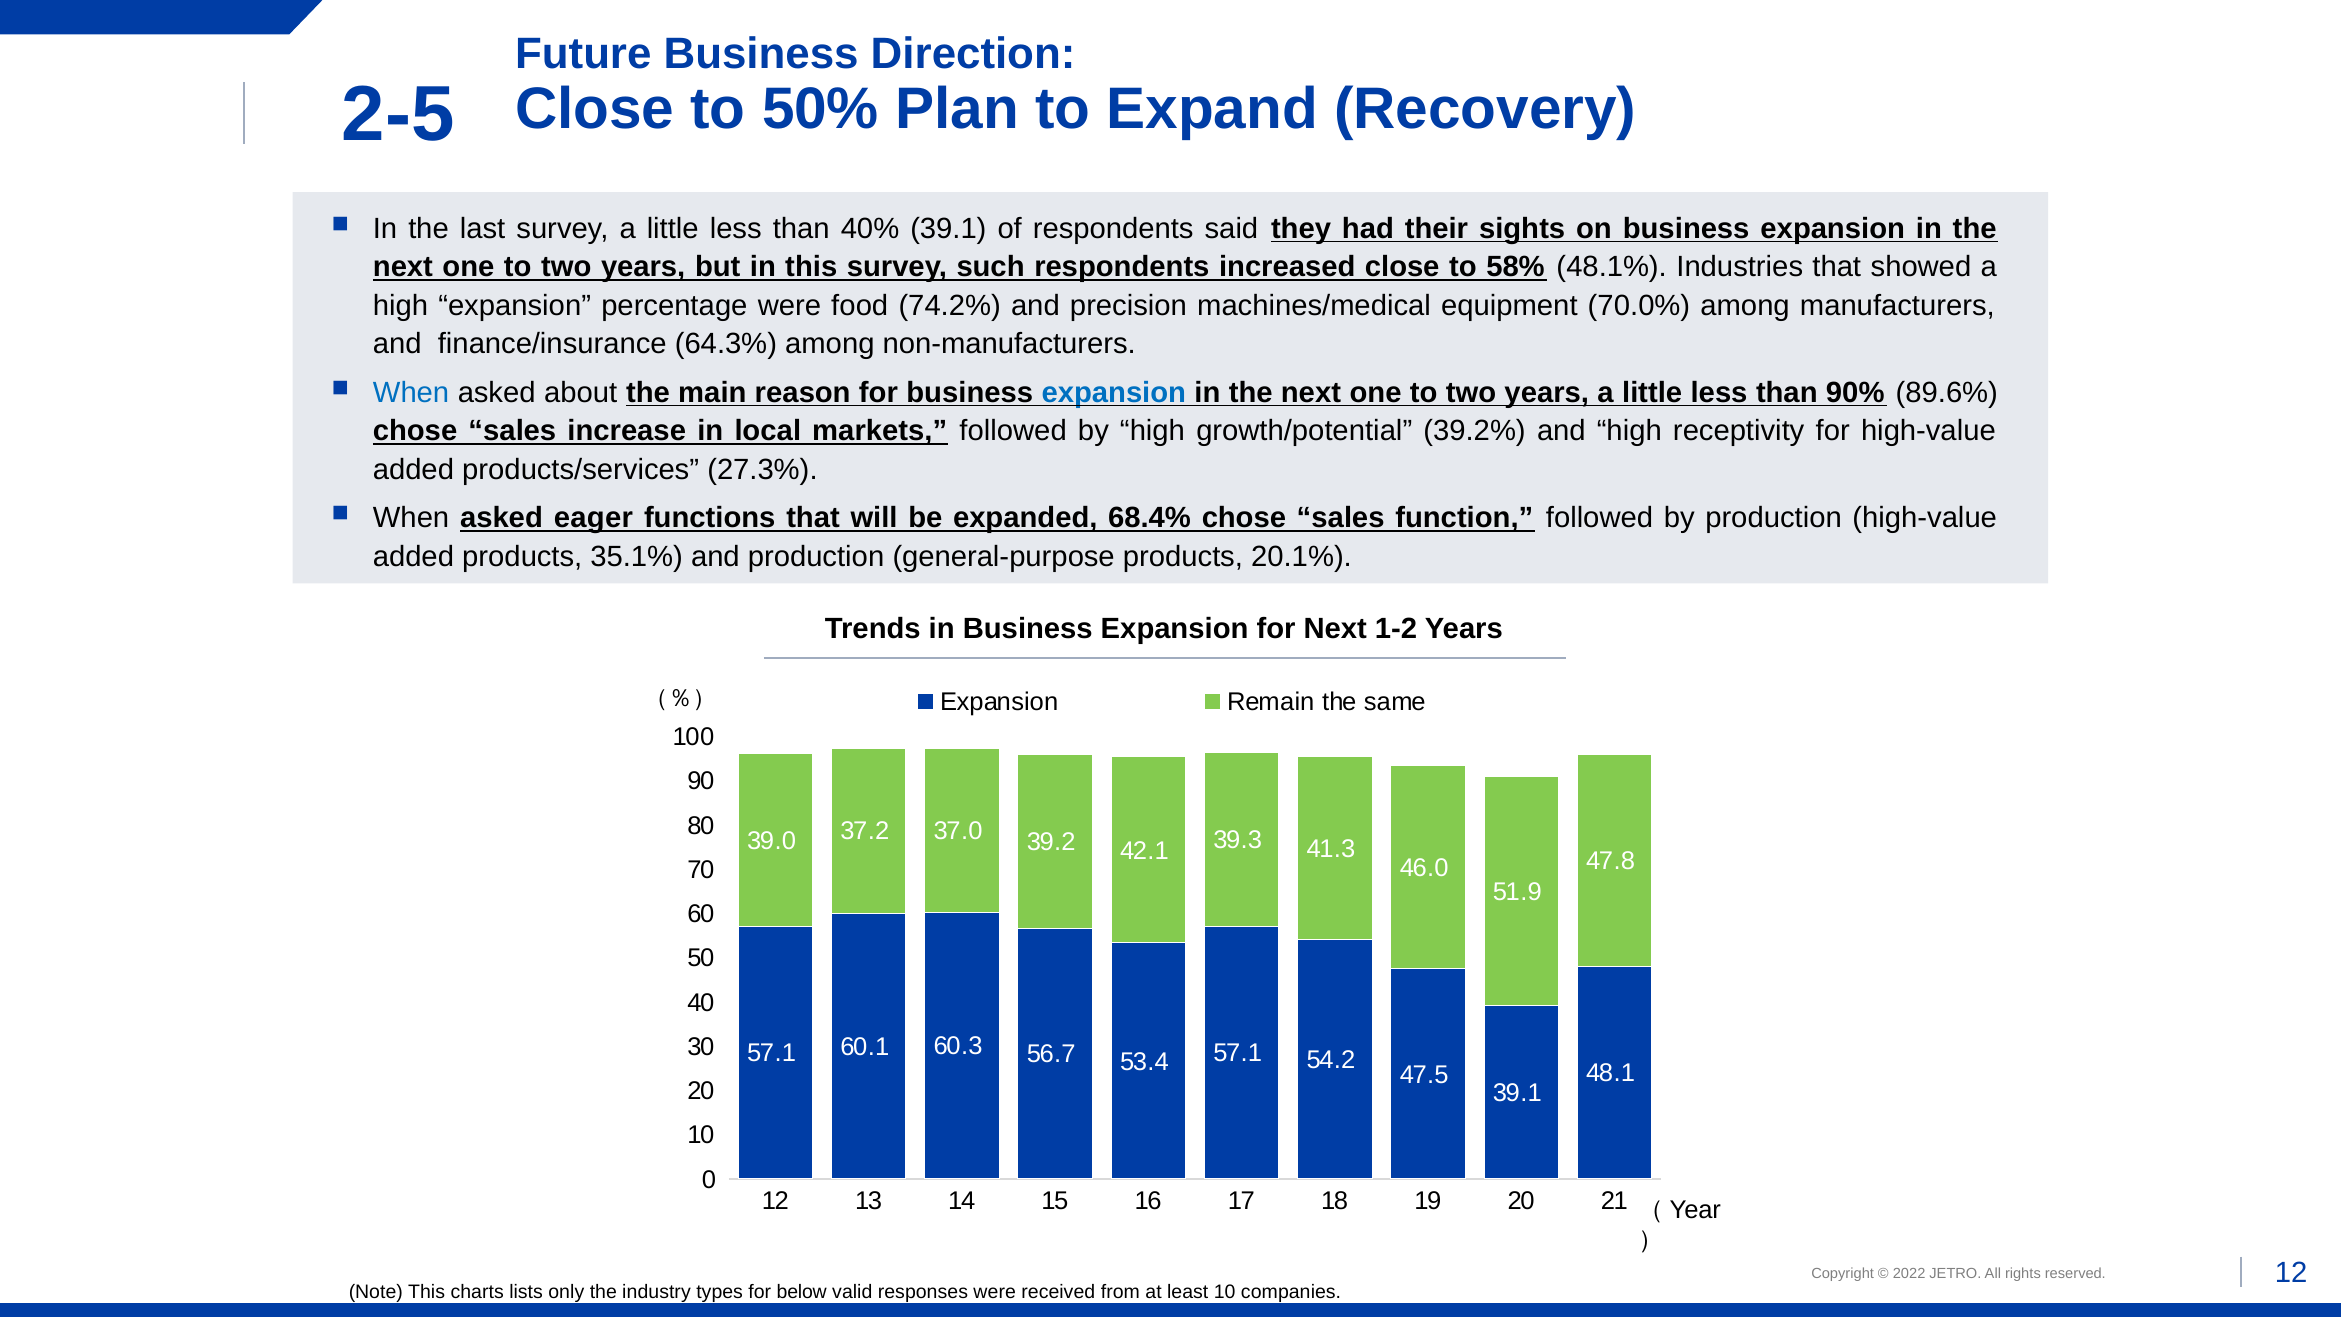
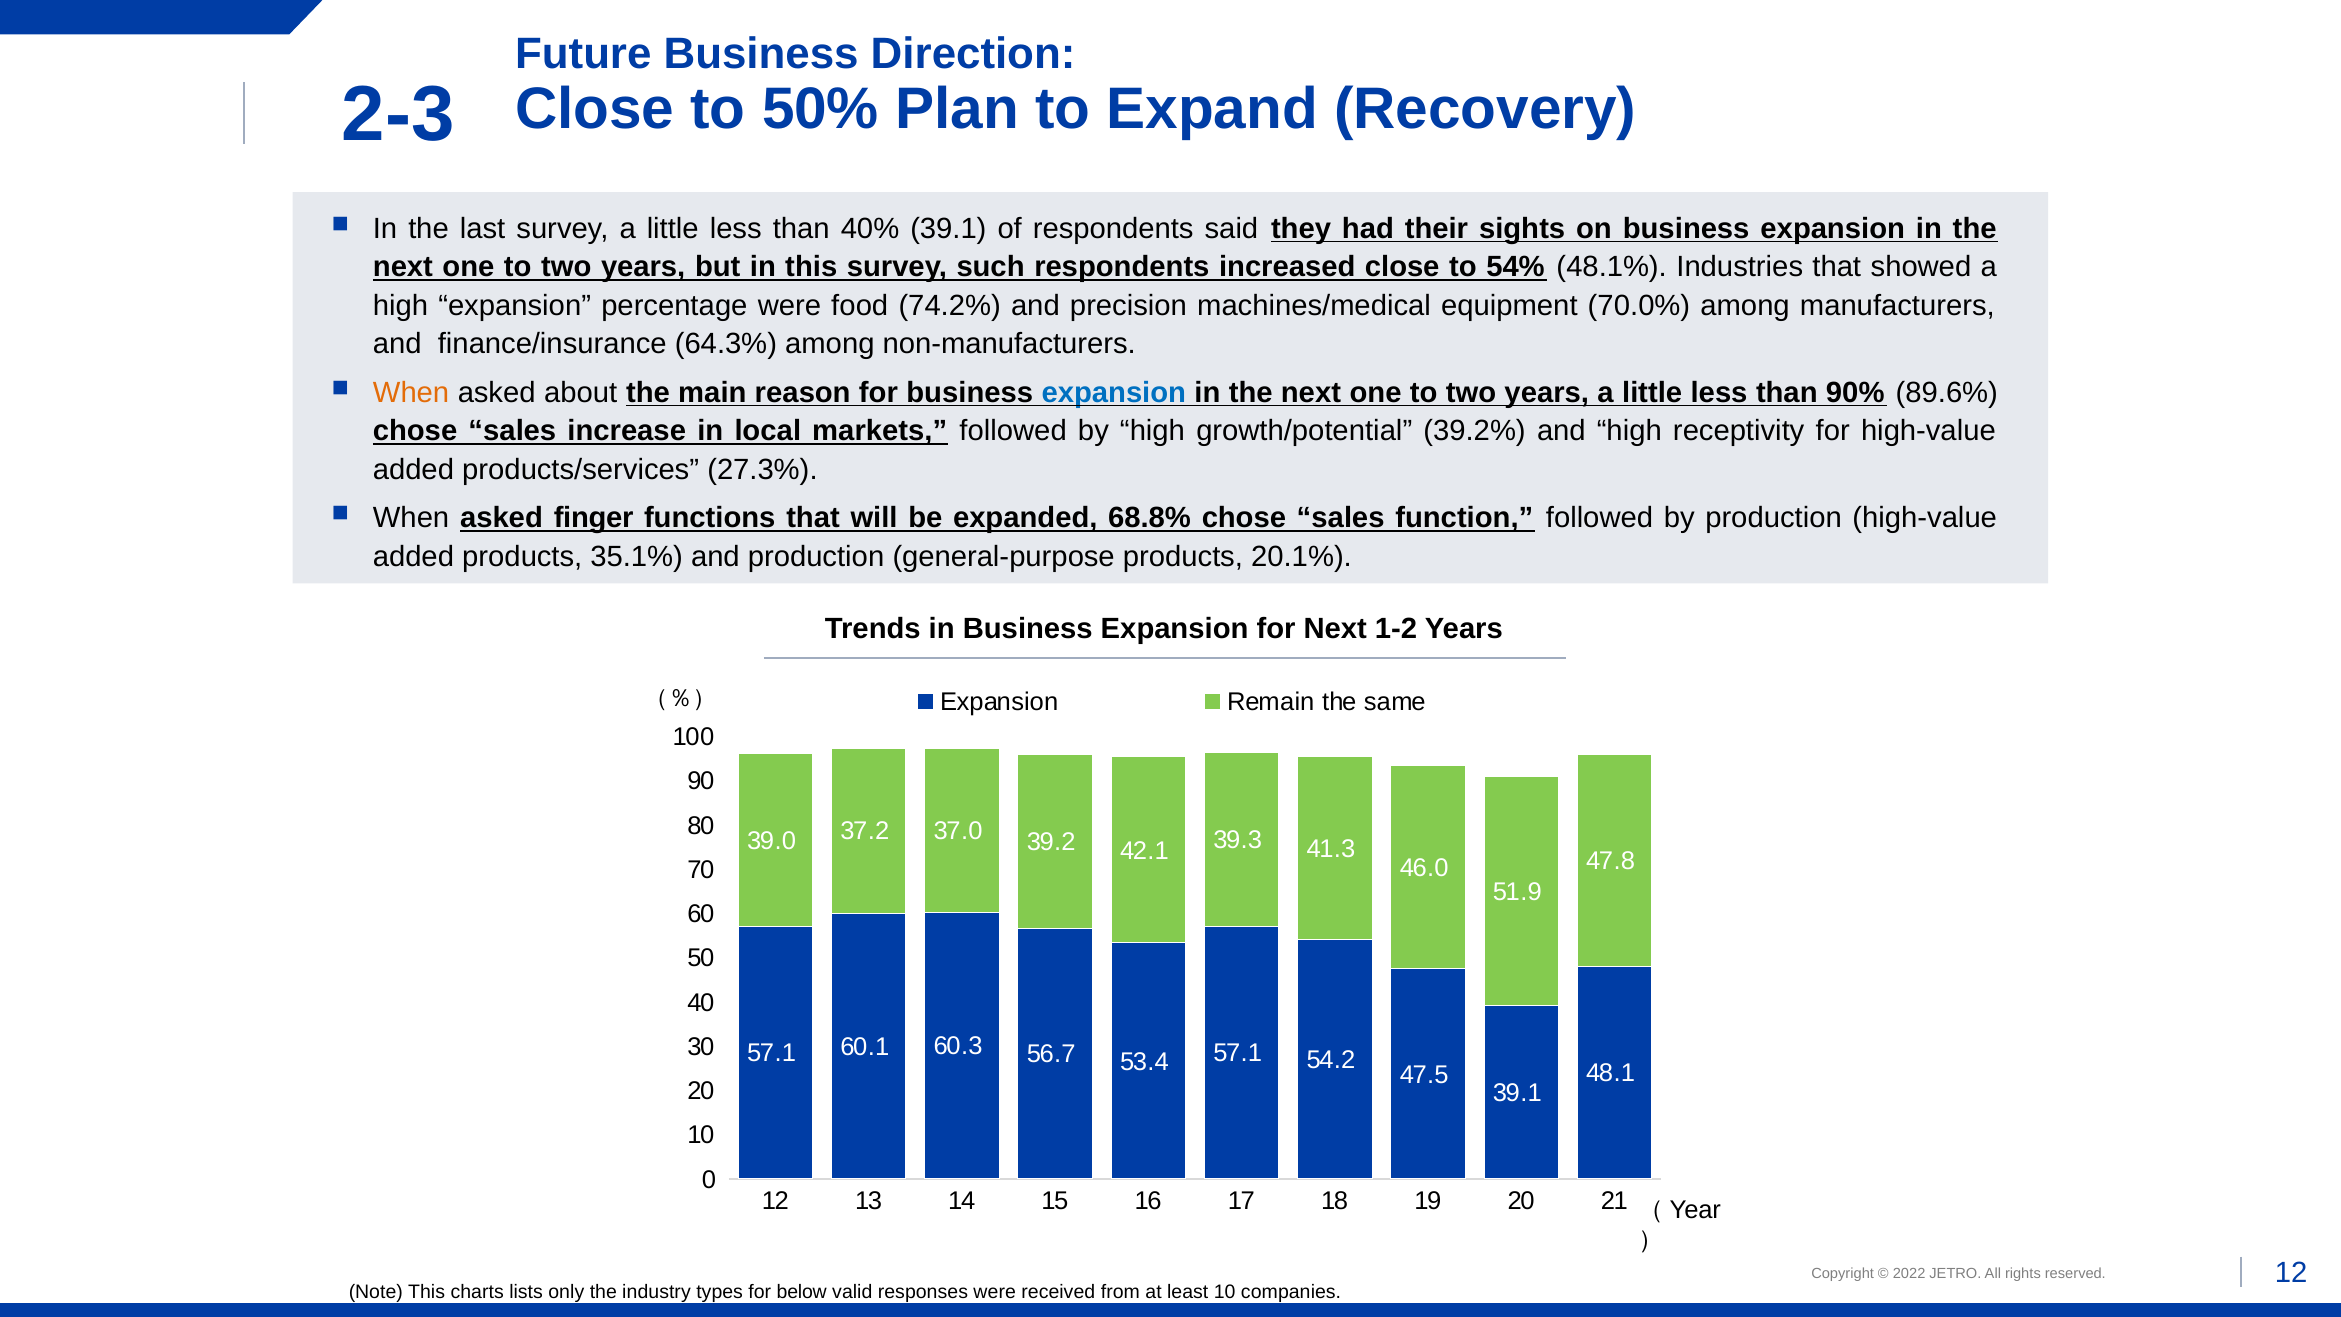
2-5: 2-5 -> 2-3 (398, 115)
58%: 58% -> 54% (1516, 267)
When colour: blue -> orange (411, 393)
eager: eager -> finger (594, 518)
68.4%: 68.4% -> 68.8% (1150, 518)
